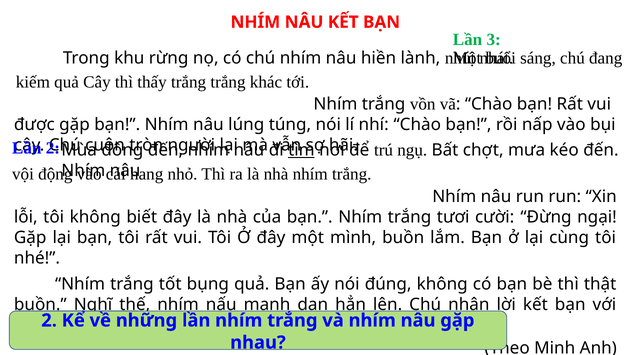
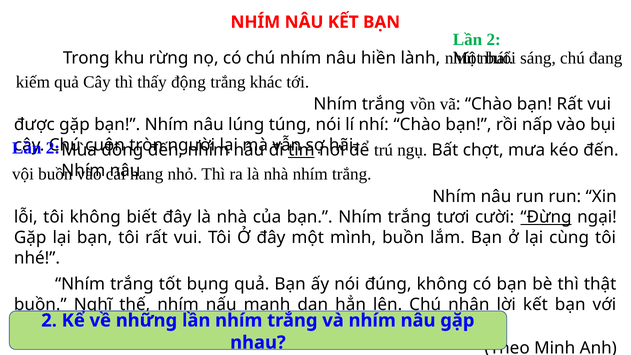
3: 3 -> 2 (494, 40)
thấy trắng: trắng -> động (188, 82)
vội động: động -> buồn (55, 174)
Đừng underline: none -> present (546, 217)
